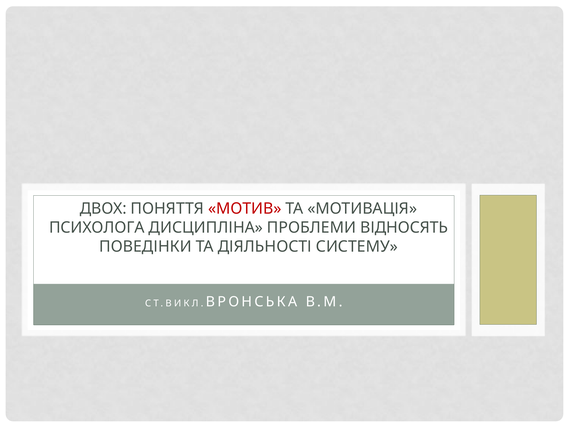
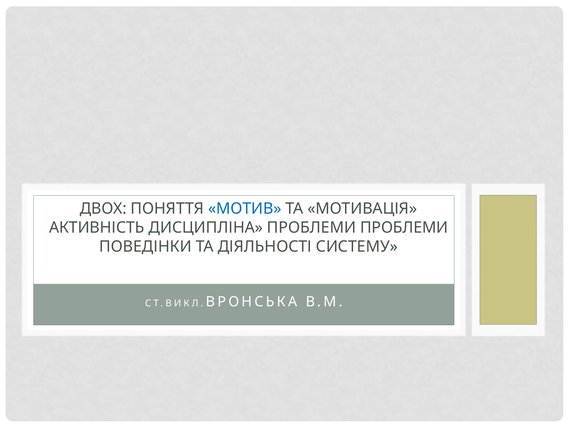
МОТИВ colour: red -> blue (245, 209)
ПСИХОЛОГА: ПСИХОЛОГА -> АКТИВНІСТЬ (97, 227)
ПРОБЛЕМИ ВІДНОСЯТЬ: ВІДНОСЯТЬ -> ПРОБЛЕМИ (404, 227)
